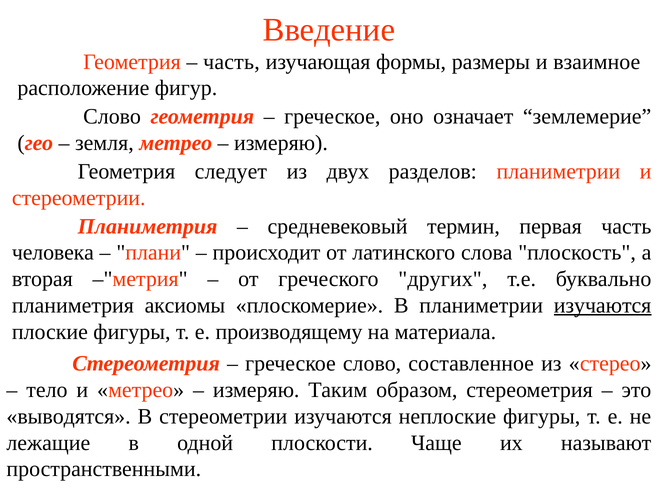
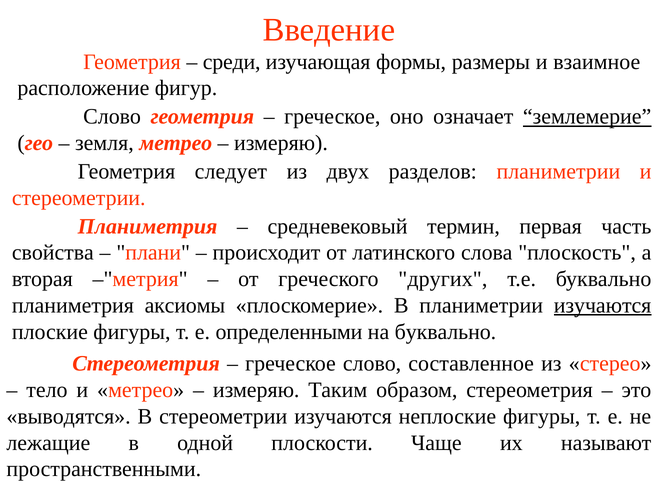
часть: часть -> среди (232, 62)
землемерие underline: none -> present (587, 117)
человека: человека -> свойства (53, 252)
производящему: производящему -> определенными (289, 331)
на материала: материала -> буквально (445, 331)
